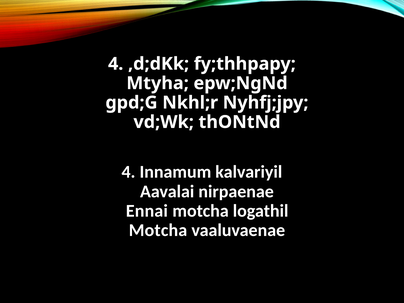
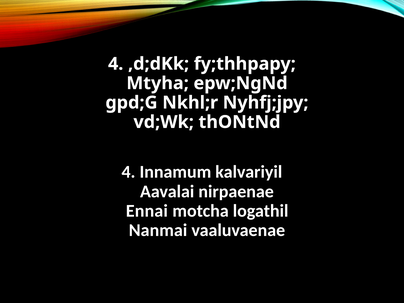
Motcha: Motcha -> Nanmai (158, 230)
